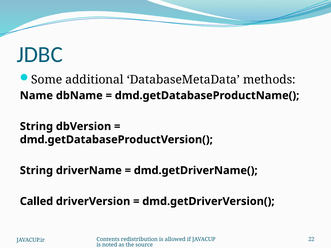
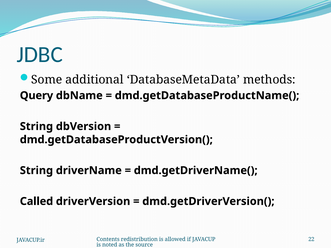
Name: Name -> Query (36, 96)
